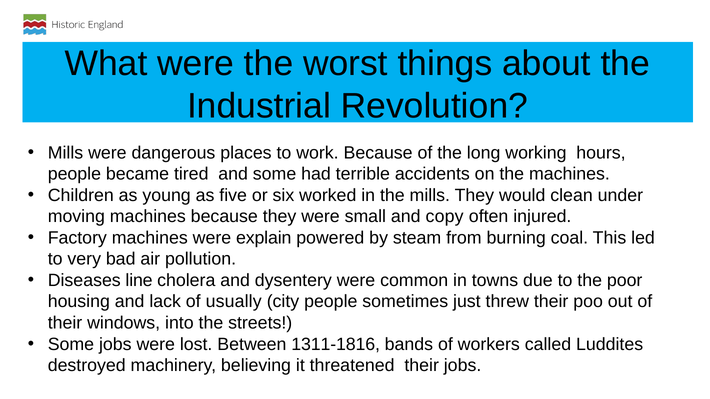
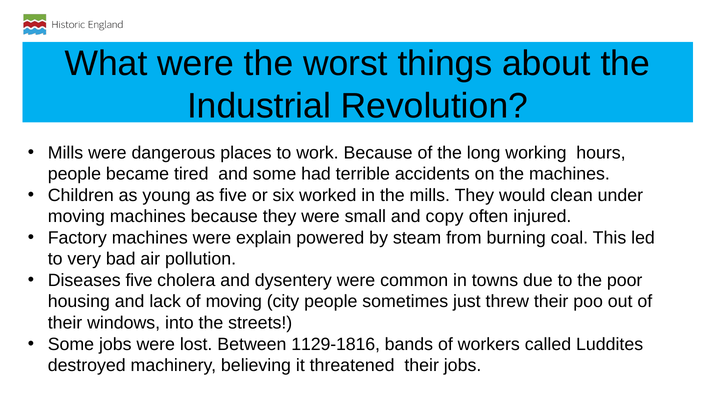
Diseases line: line -> five (139, 281)
of usually: usually -> moving (234, 302)
1311-1816: 1311-1816 -> 1129-1816 (336, 344)
